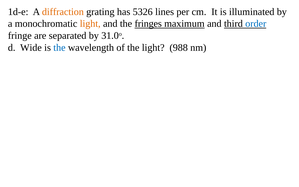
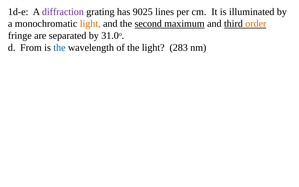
diffraction colour: orange -> purple (63, 12)
5326: 5326 -> 9025 (143, 12)
fringes: fringes -> second (148, 24)
order colour: blue -> orange (256, 24)
Wide: Wide -> From (31, 48)
988: 988 -> 283 (179, 48)
